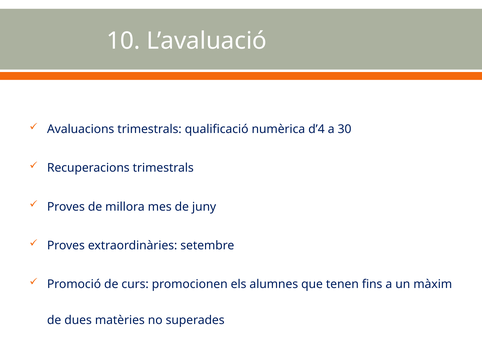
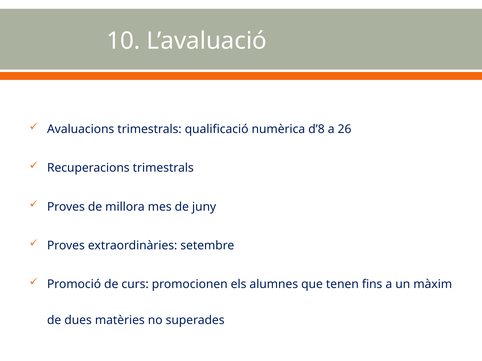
d’4: d’4 -> d’8 (316, 129)
30: 30 -> 26 (345, 129)
